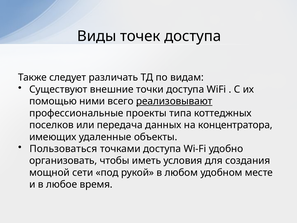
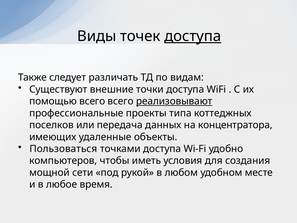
доступа underline: none -> present (193, 36)
помощью ними: ними -> всего (92, 101)
организовать: организовать -> компьютеров (63, 161)
